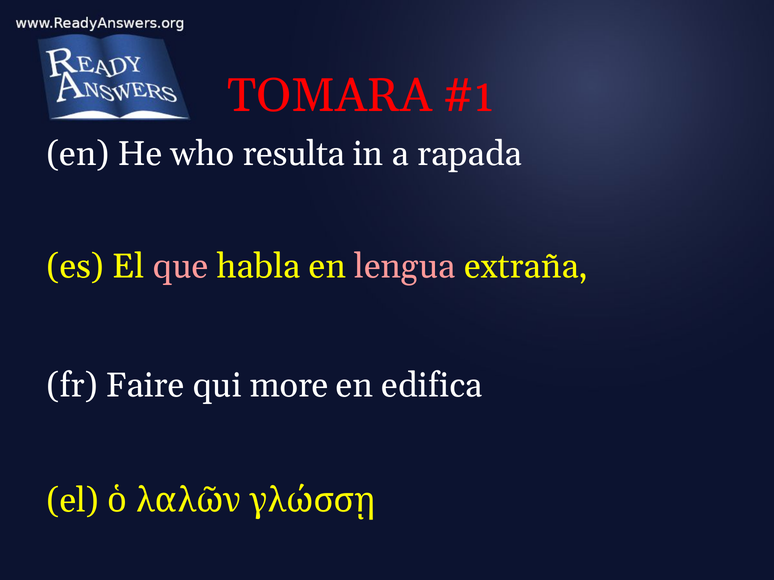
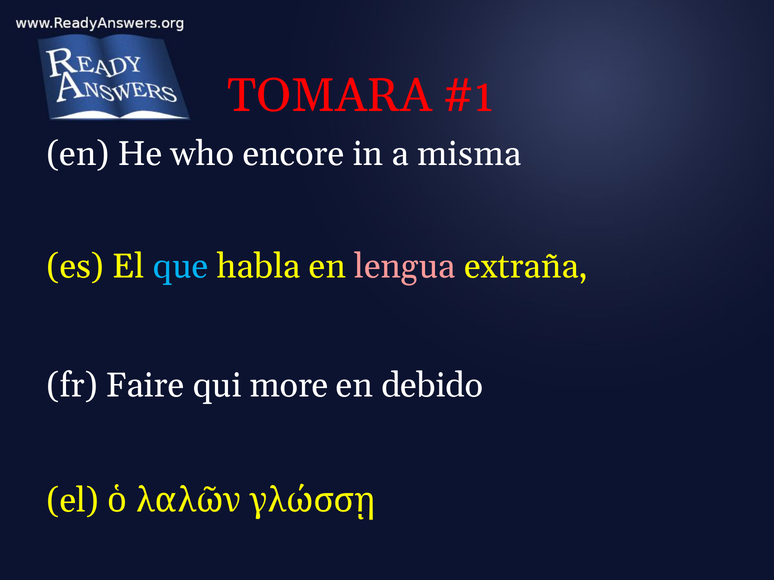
resulta: resulta -> encore (294, 154)
rapada: rapada -> misma (469, 154)
que colour: pink -> light blue (181, 266)
edifica: edifica -> debido (432, 386)
